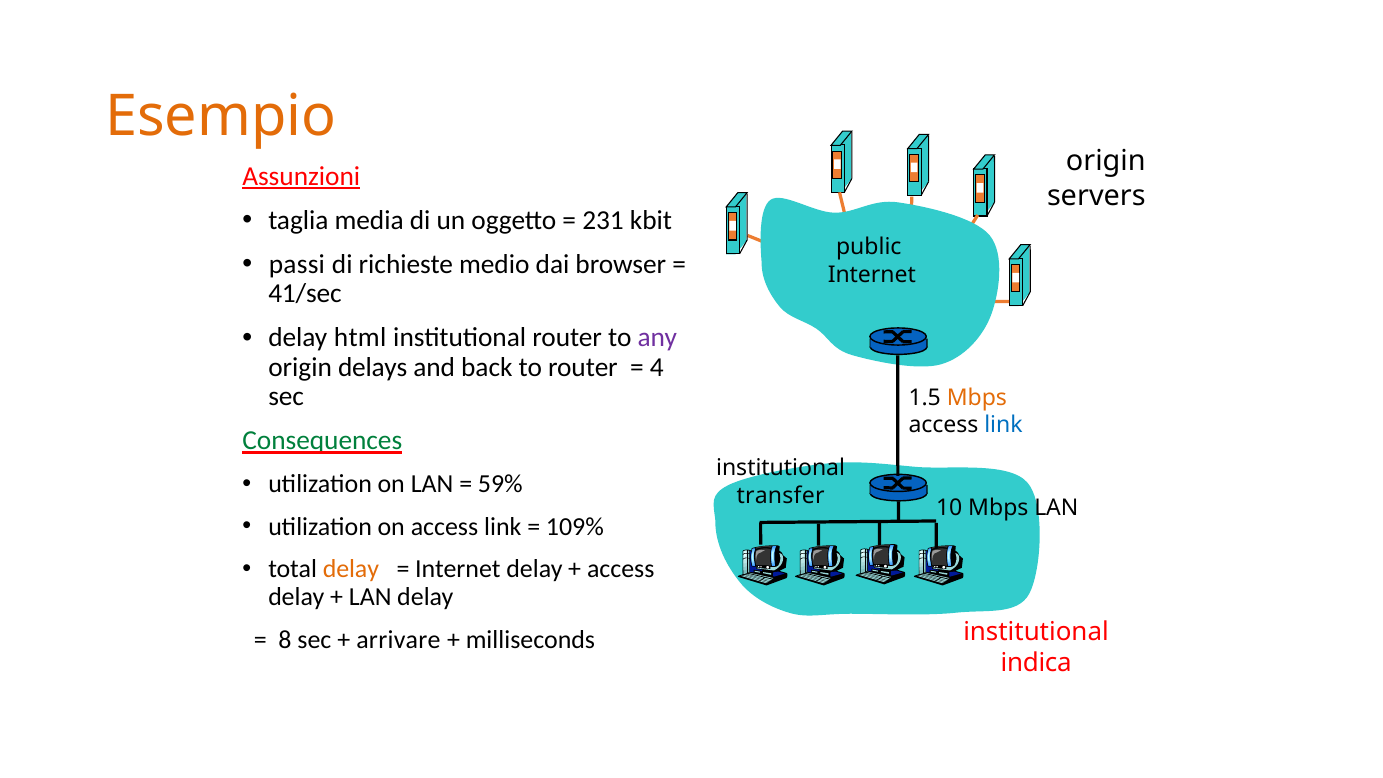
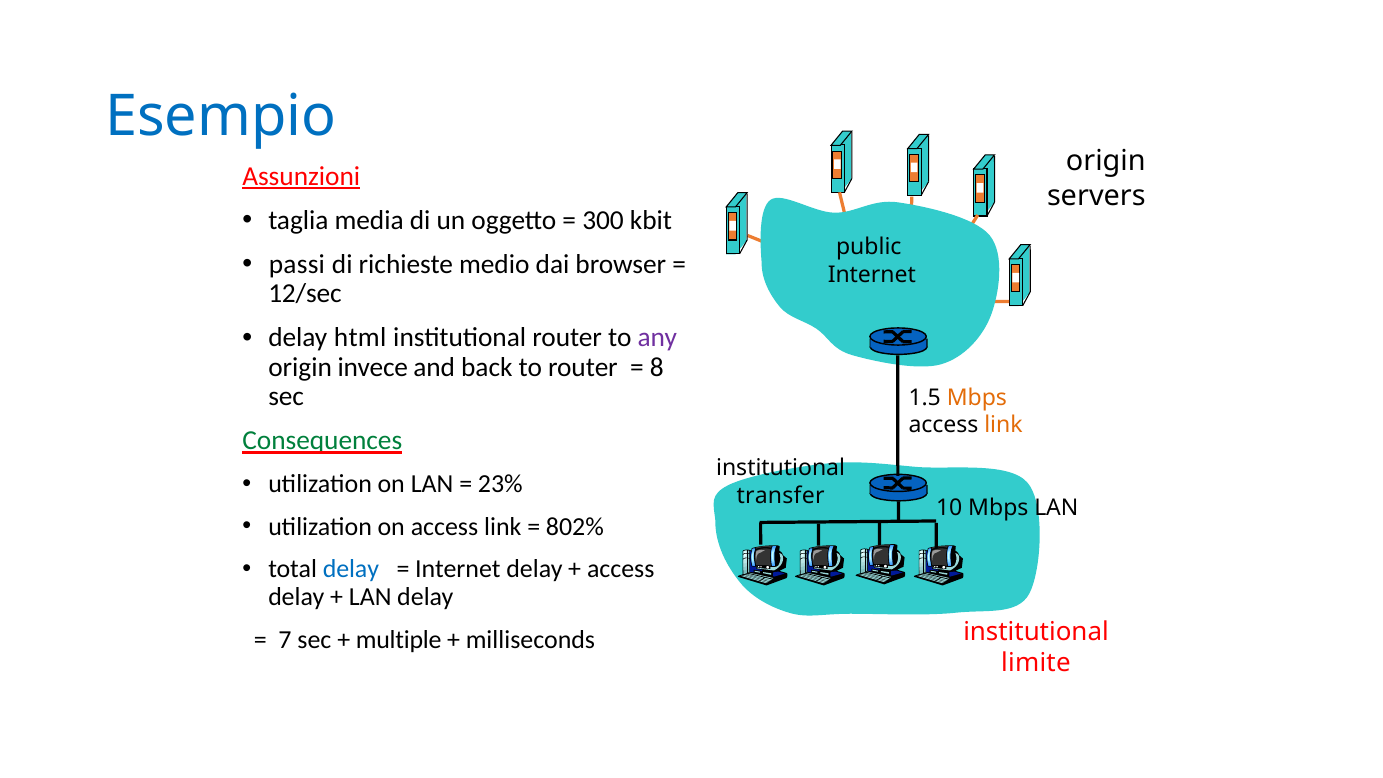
Esempio colour: orange -> blue (221, 116)
231: 231 -> 300 (603, 220)
41/sec: 41/sec -> 12/sec (305, 294)
delays: delays -> invece (373, 367)
4: 4 -> 8 (657, 367)
link colour: blue -> orange (1004, 425)
59%: 59% -> 23% (500, 484)
109%: 109% -> 802% (575, 527)
delay colour: orange -> blue (351, 569)
8: 8 -> 7 (285, 639)
arrivare: arrivare -> multiple (399, 639)
indica: indica -> limite (1036, 663)
